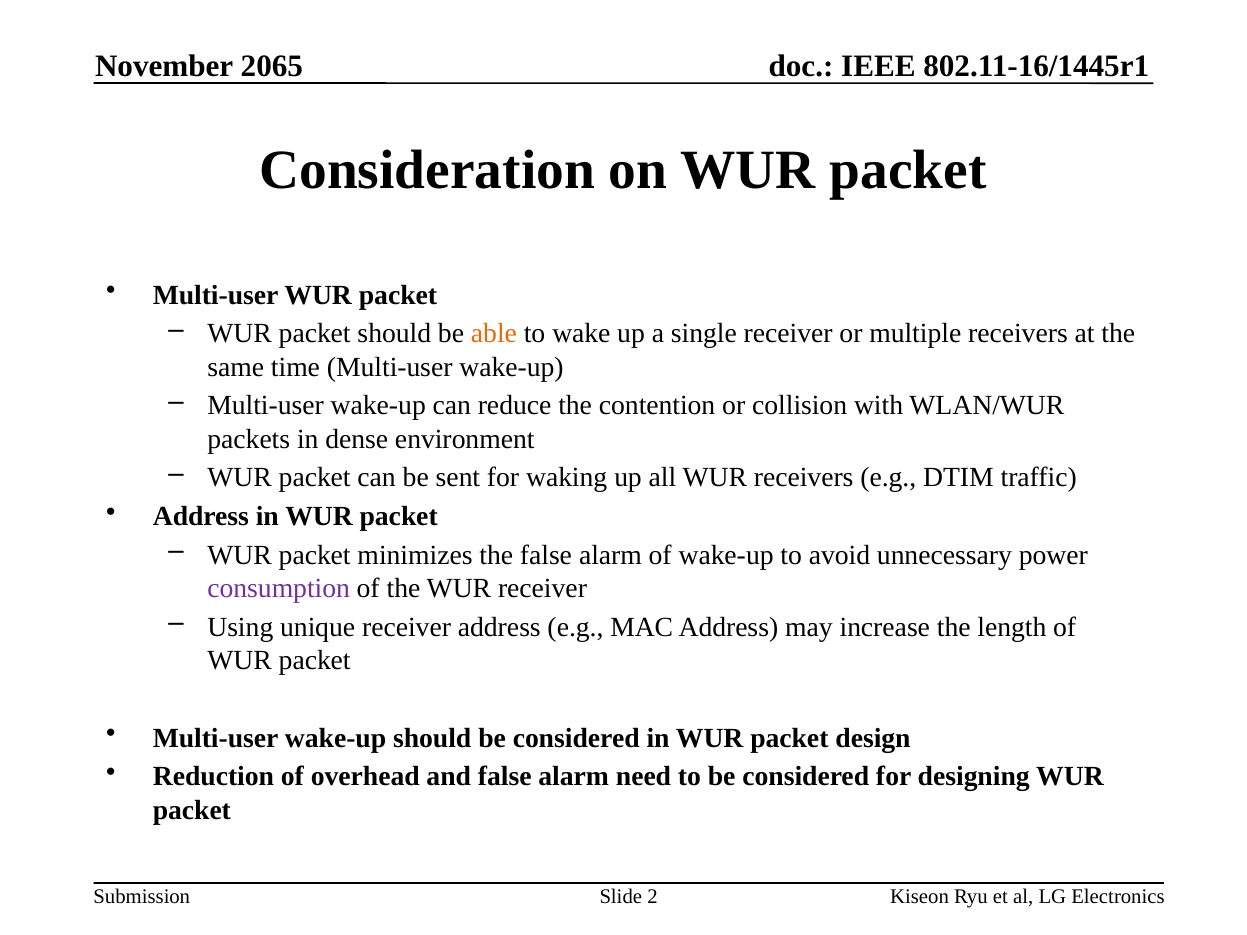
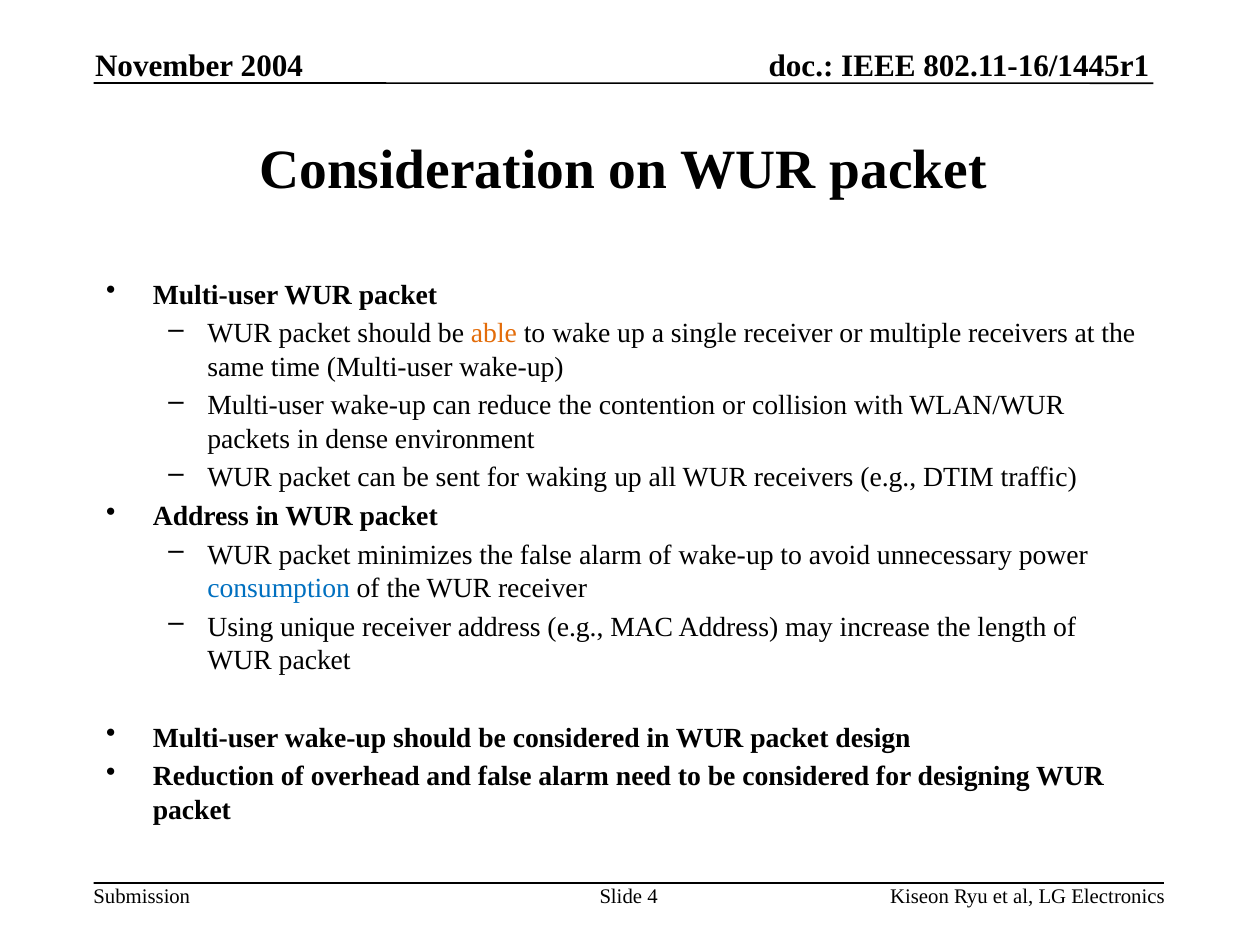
2065: 2065 -> 2004 (272, 67)
consumption colour: purple -> blue (279, 589)
2: 2 -> 4 (653, 897)
